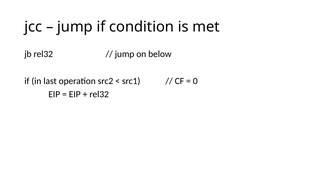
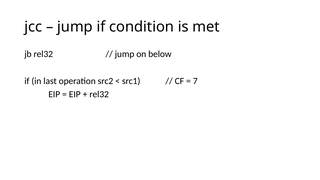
0: 0 -> 7 (195, 81)
